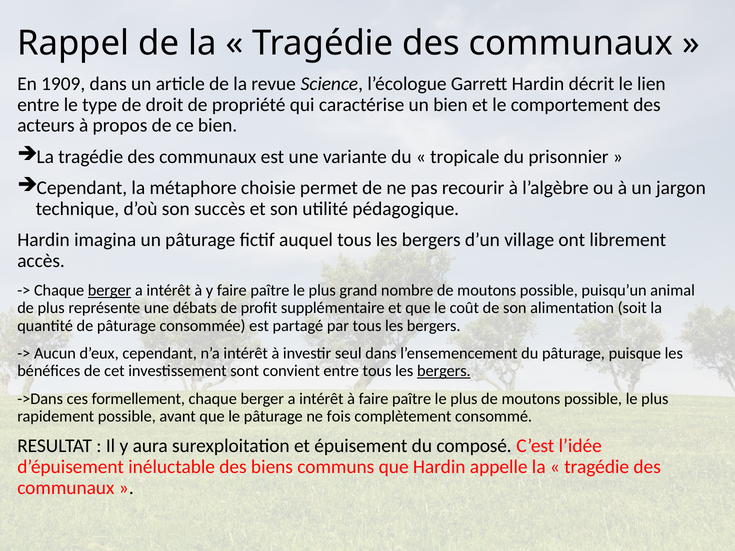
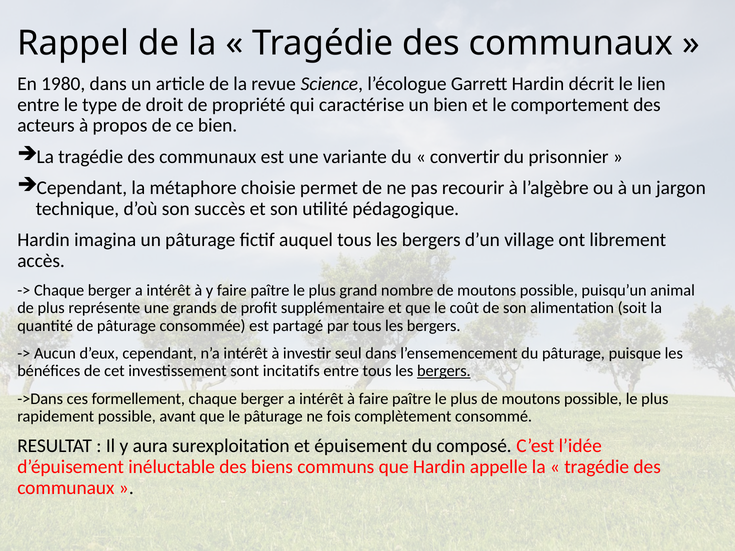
1909: 1909 -> 1980 (63, 84)
tropicale: tropicale -> convertir (465, 157)
berger underline: present -> none (110, 291)
débats: débats -> grands (195, 308)
convient: convient -> incitatifs (291, 371)
